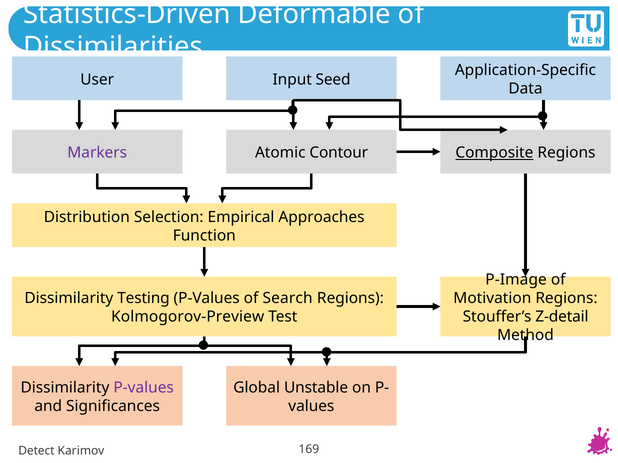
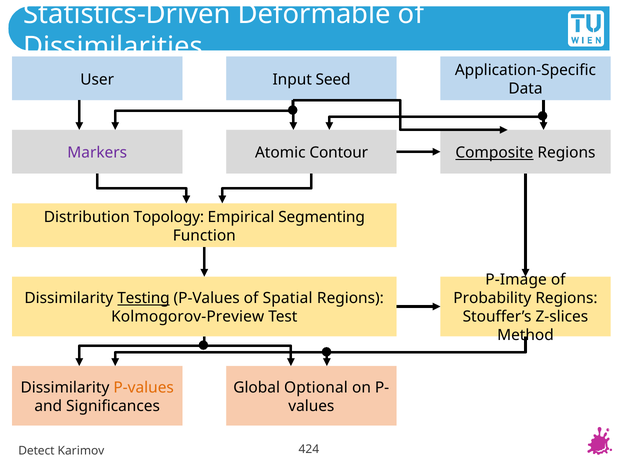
Selection: Selection -> Topology (169, 217)
Approaches: Approaches -> Segmenting (322, 217)
Testing underline: none -> present (143, 299)
Search: Search -> Spatial (288, 299)
Motivation: Motivation -> Probability (492, 299)
Z-detail: Z-detail -> Z-slices (562, 317)
P-values colour: purple -> orange (144, 388)
Unstable: Unstable -> Optional (316, 388)
169: 169 -> 424 (309, 450)
